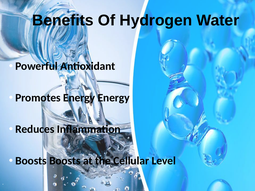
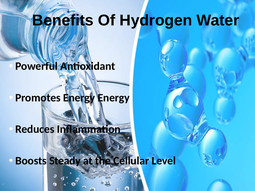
Boosts Boosts: Boosts -> Steady (65, 161)
